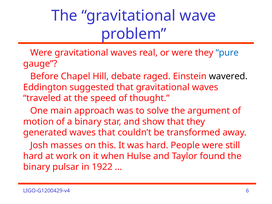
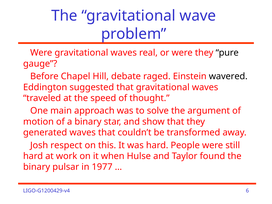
pure colour: blue -> black (227, 53)
masses: masses -> respect (66, 145)
1922: 1922 -> 1977 (102, 167)
